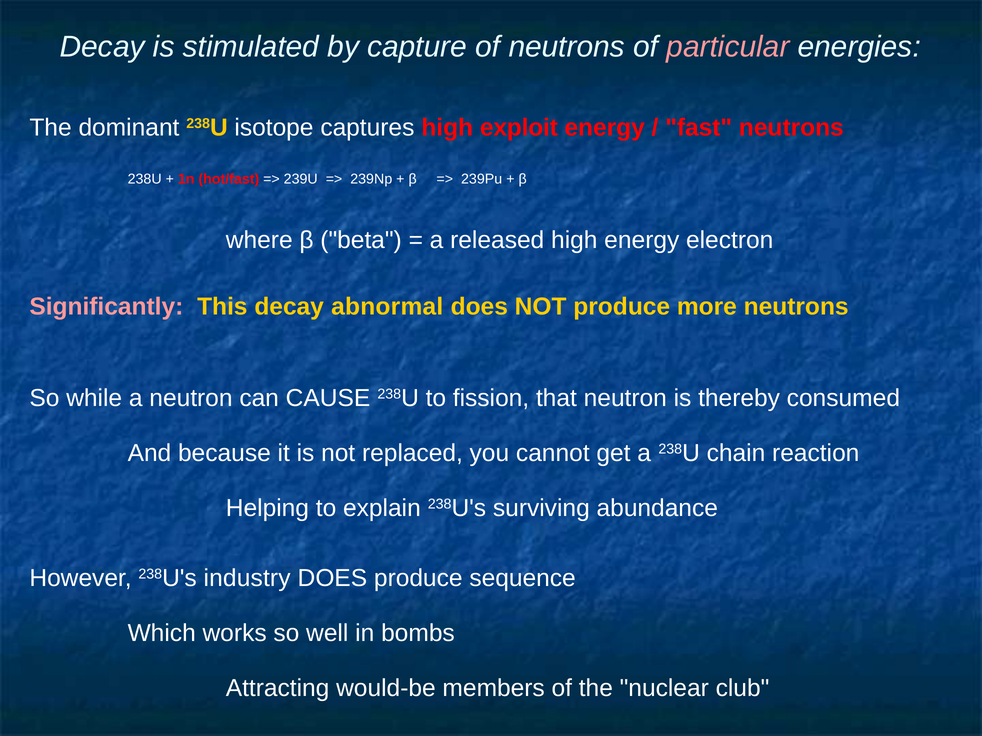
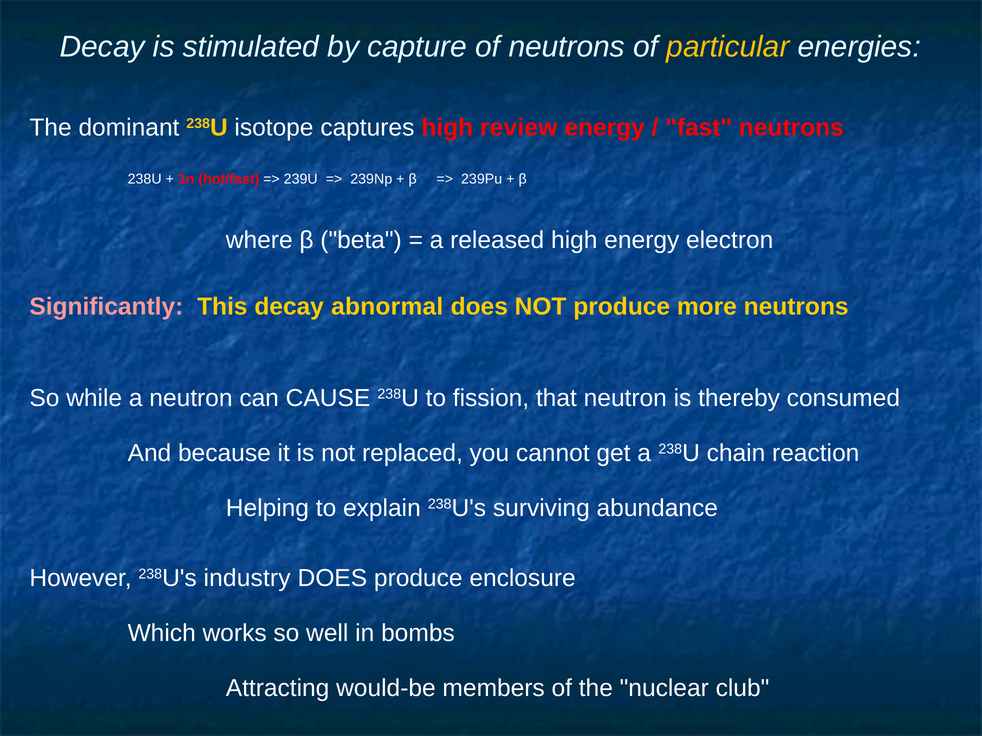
particular colour: pink -> yellow (728, 47)
exploit: exploit -> review (519, 128)
sequence: sequence -> enclosure (523, 578)
